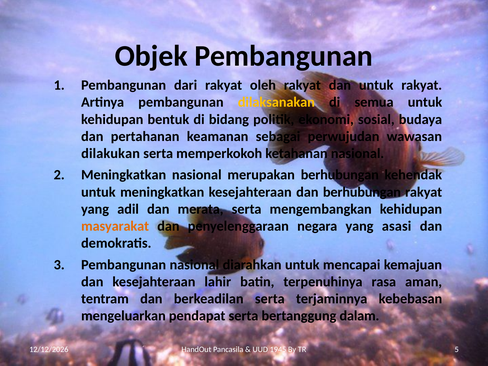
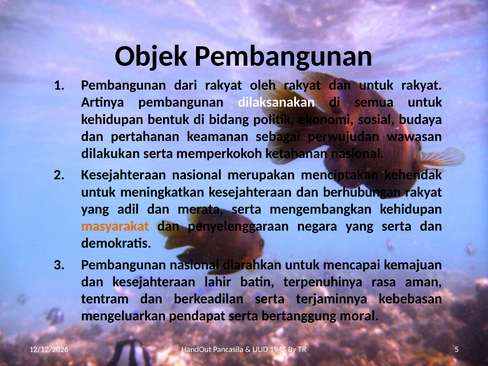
dilaksanakan colour: yellow -> white (276, 102)
Meningkatkan: Meningkatkan -> Kesejahteraan (124, 175)
merupakan berhubungan: berhubungan -> menciptakan (340, 175)
yang asasi: asasi -> serta (397, 226)
dalam: dalam -> moral (359, 316)
